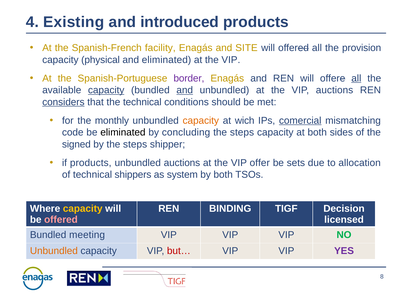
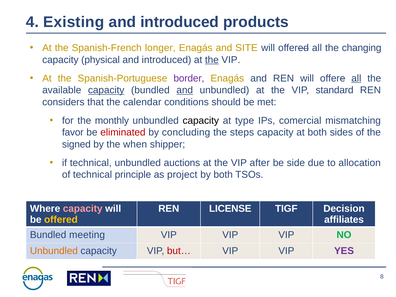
facility: facility -> longer (160, 48)
provision: provision -> changing (362, 48)
eliminated: eliminated -> introduced (167, 60)
the underline: none -> present (212, 60)
VIP auctions: auctions -> standard (335, 90)
considers underline: present -> none (63, 102)
the technical: technical -> calendar (142, 102)
capacity colour: orange -> black (201, 121)
wich: wich -> type (245, 121)
comercial underline: present -> none (300, 121)
code: code -> favor (73, 132)
eliminated colour: black -> red (123, 132)
by the steps: steps -> when (135, 144)
if products: products -> technical (91, 163)
offer: offer -> after (260, 163)
sets: sets -> side (296, 163)
shippers: shippers -> principle (133, 175)
system: system -> project (182, 175)
capacity colour: yellow -> pink (83, 209)
BINDING: BINDING -> LICENSE (230, 209)
offered colour: pink -> yellow (61, 220)
licensed: licensed -> affiliates (344, 220)
